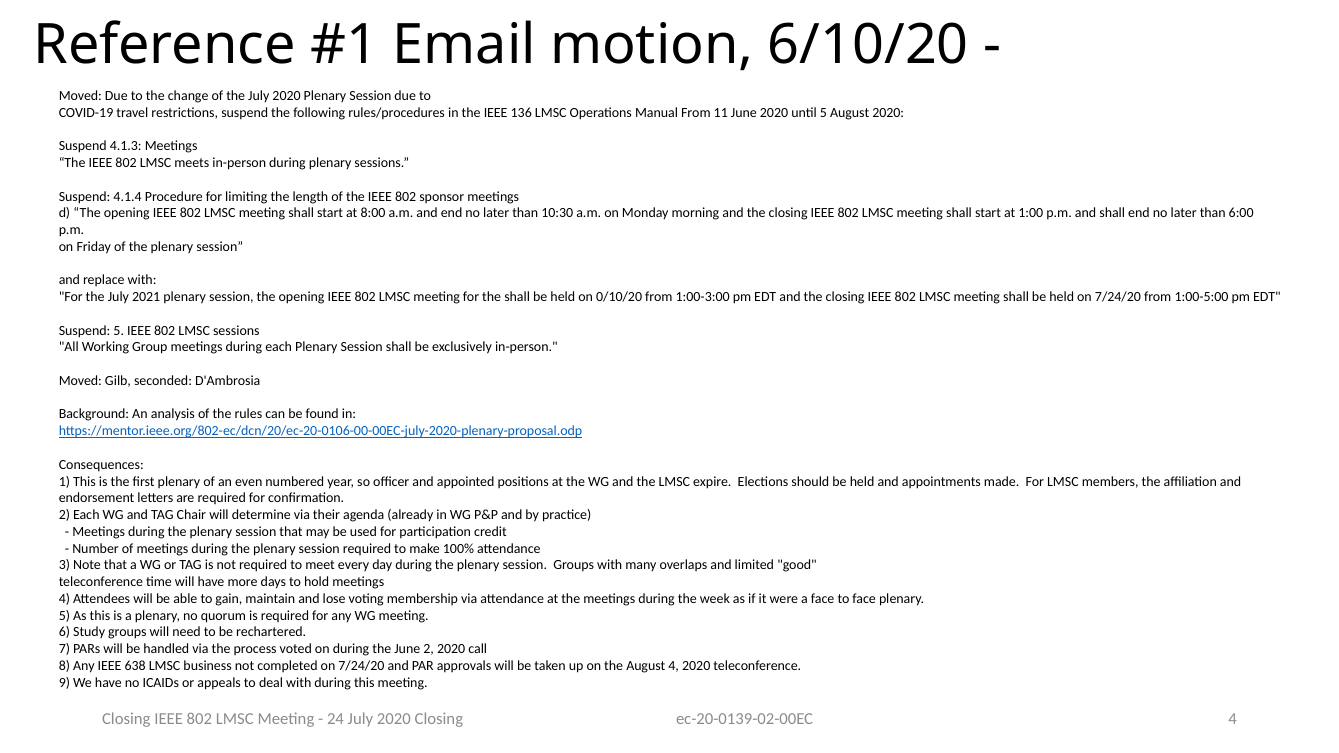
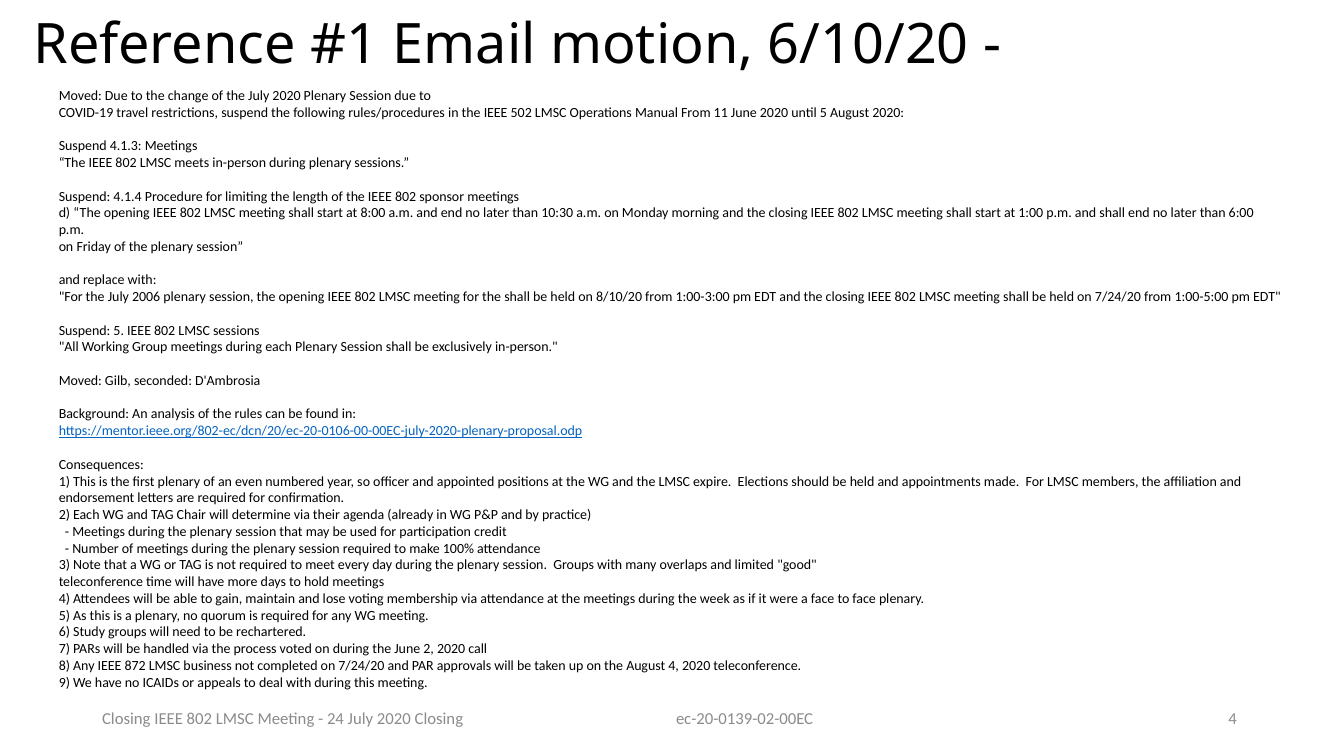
136: 136 -> 502 (521, 113)
2021: 2021 -> 2006 (146, 297)
0/10/20: 0/10/20 -> 8/10/20 (619, 297)
638: 638 -> 872 (135, 666)
